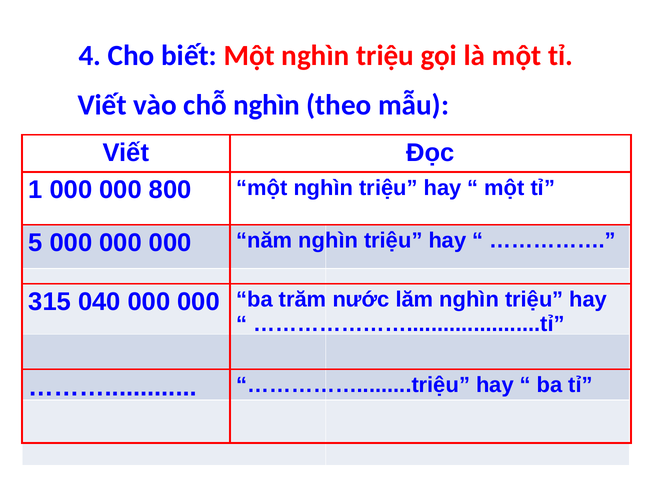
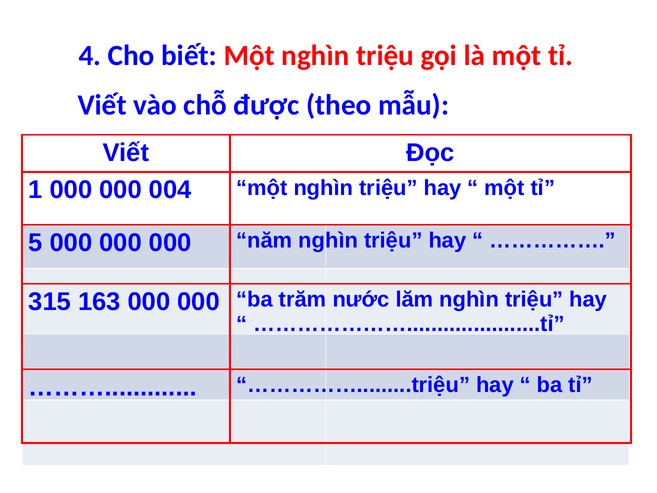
chỗ nghìn: nghìn -> được (267, 105)
800: 800 -> 004 (170, 190)
040: 040 -> 163 (99, 302)
